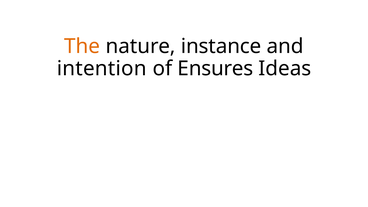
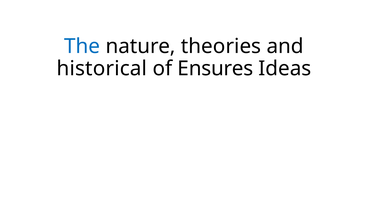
The colour: orange -> blue (82, 46)
instance: instance -> theories (221, 46)
intention: intention -> historical (102, 69)
